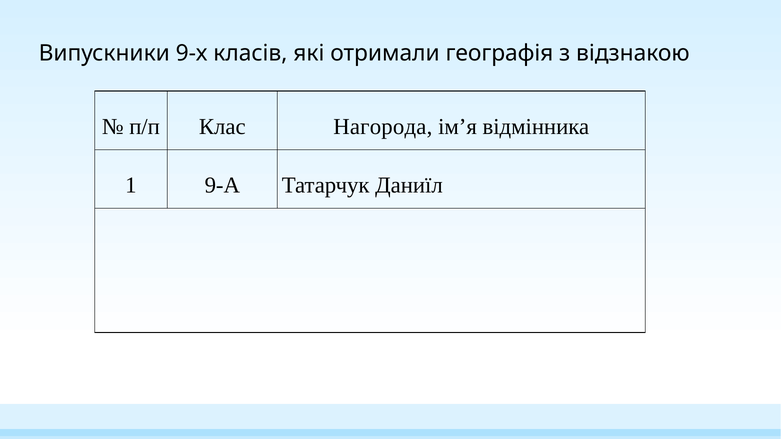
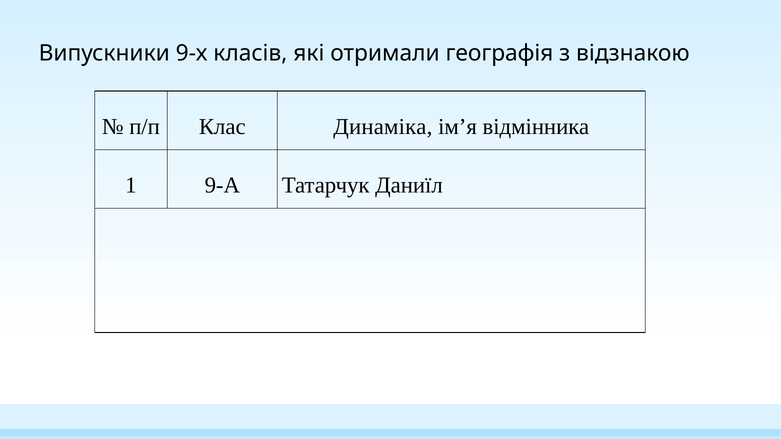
Нагорода: Нагорода -> Динаміка (383, 127)
